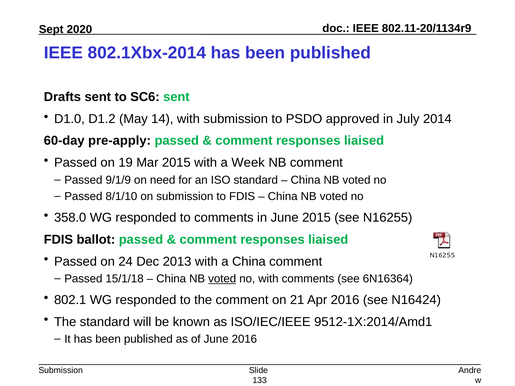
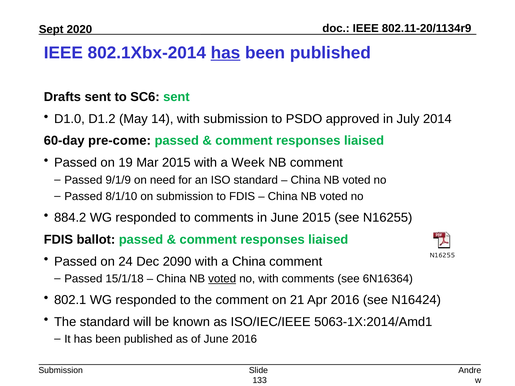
has underline: none -> present (226, 53)
pre-apply: pre-apply -> pre-come (120, 141)
358.0: 358.0 -> 884.2 (70, 218)
2013: 2013 -> 2090 (177, 262)
9512-1X:2014/Amd1: 9512-1X:2014/Amd1 -> 5063-1X:2014/Amd1 (373, 322)
